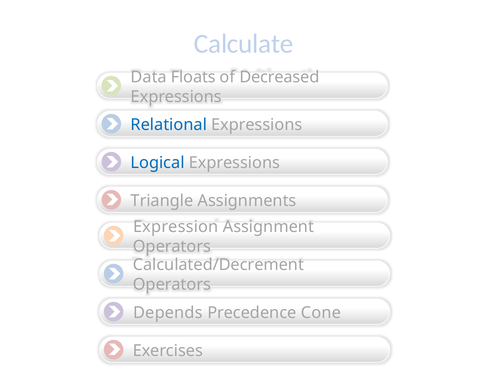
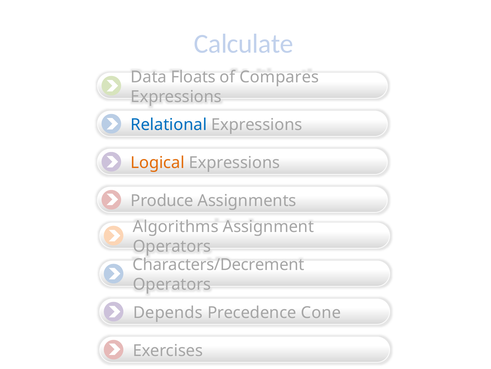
Decreased: Decreased -> Compares (279, 77)
Logical colour: blue -> orange (158, 163)
Triangle: Triangle -> Produce (162, 200)
Expression: Expression -> Algorithms (176, 226)
Calculated/Decrement: Calculated/Decrement -> Characters/Decrement (218, 264)
